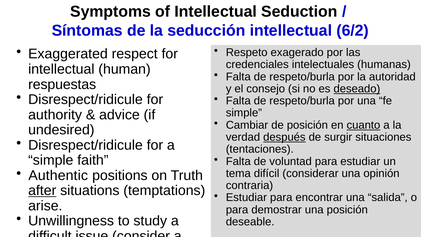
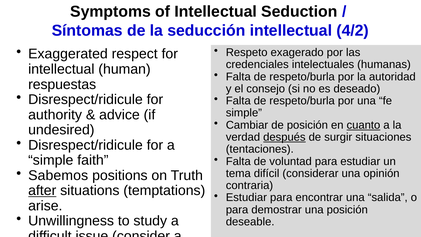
6/2: 6/2 -> 4/2 (353, 30)
deseado underline: present -> none (357, 89)
Authentic: Authentic -> Sabemos (58, 175)
